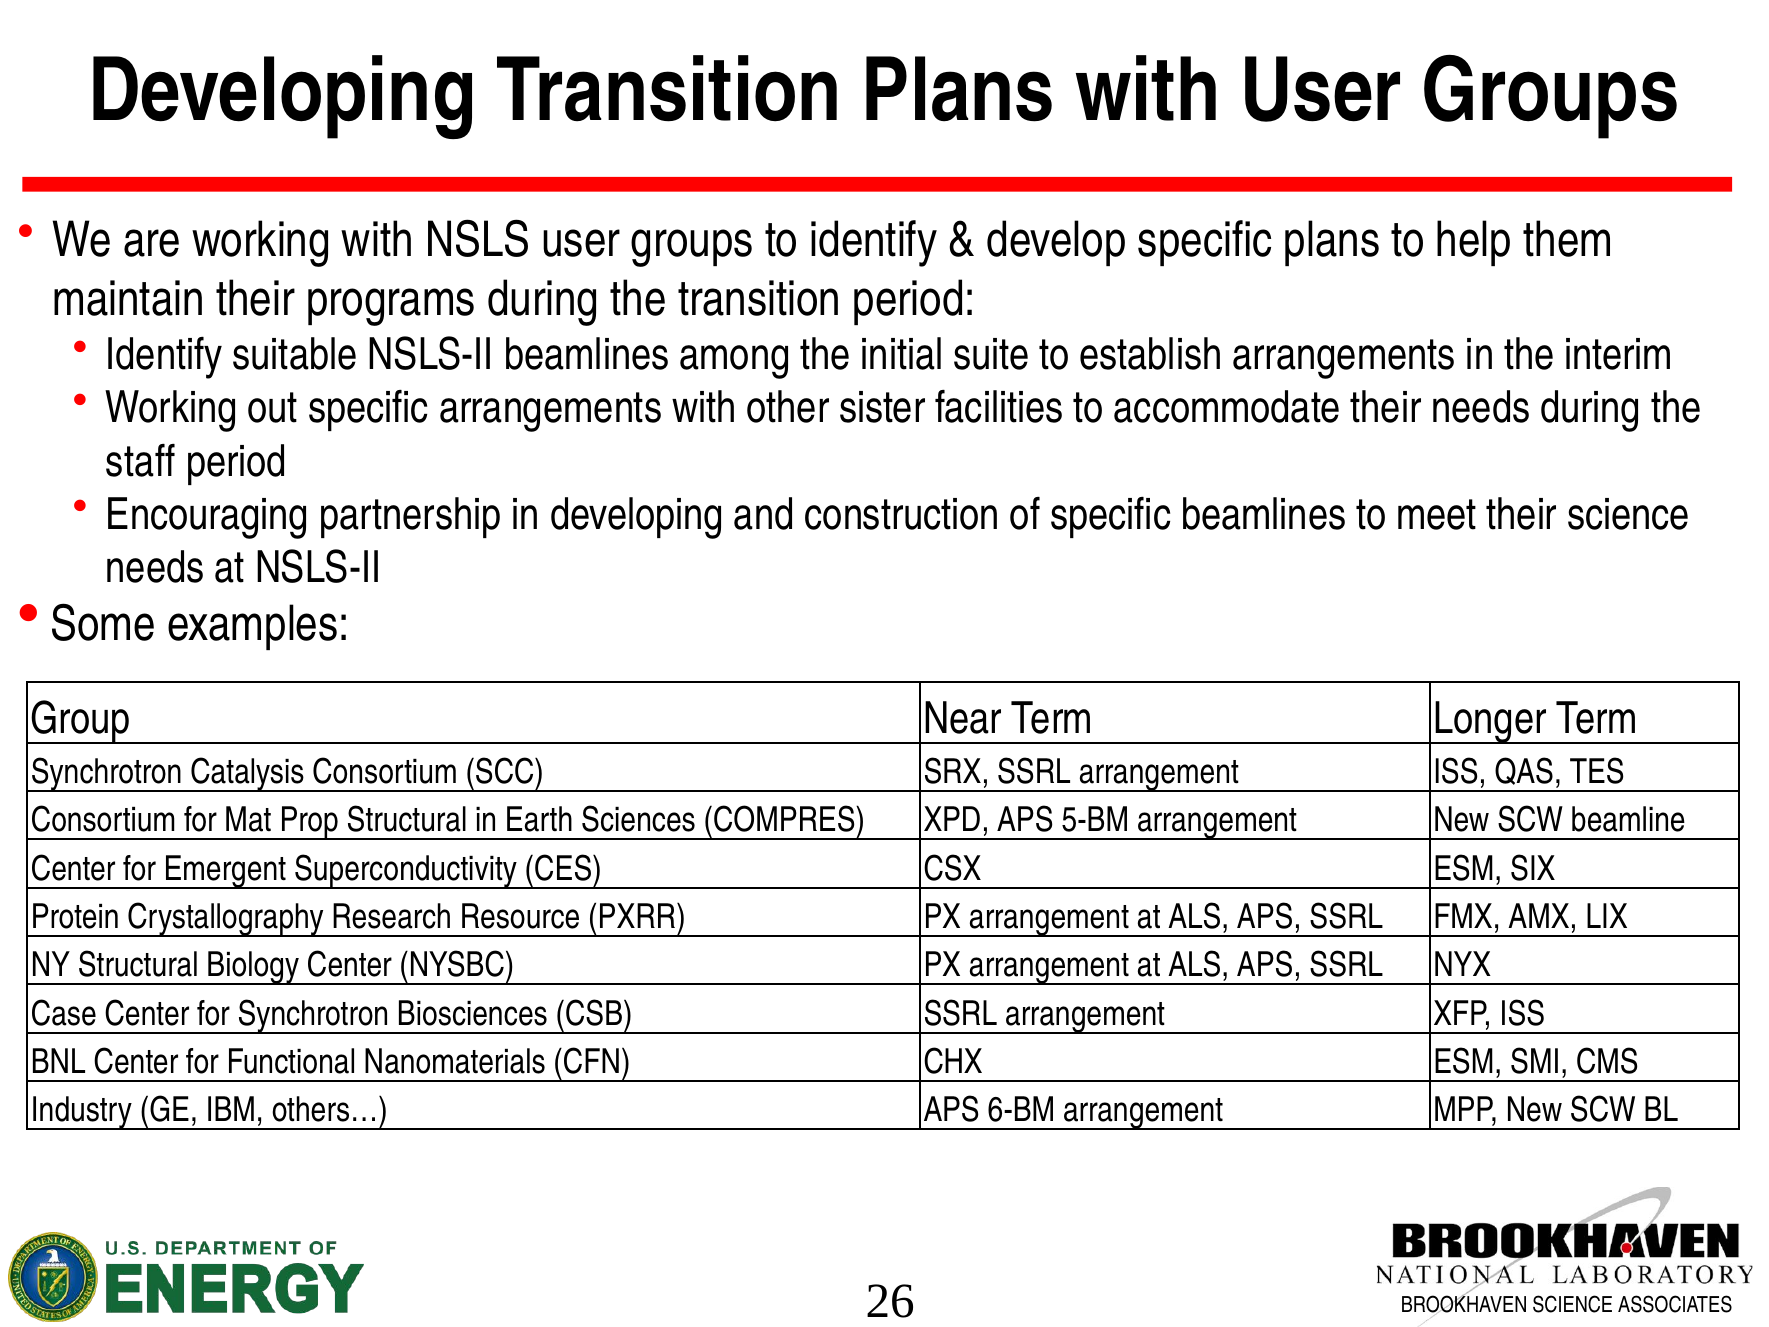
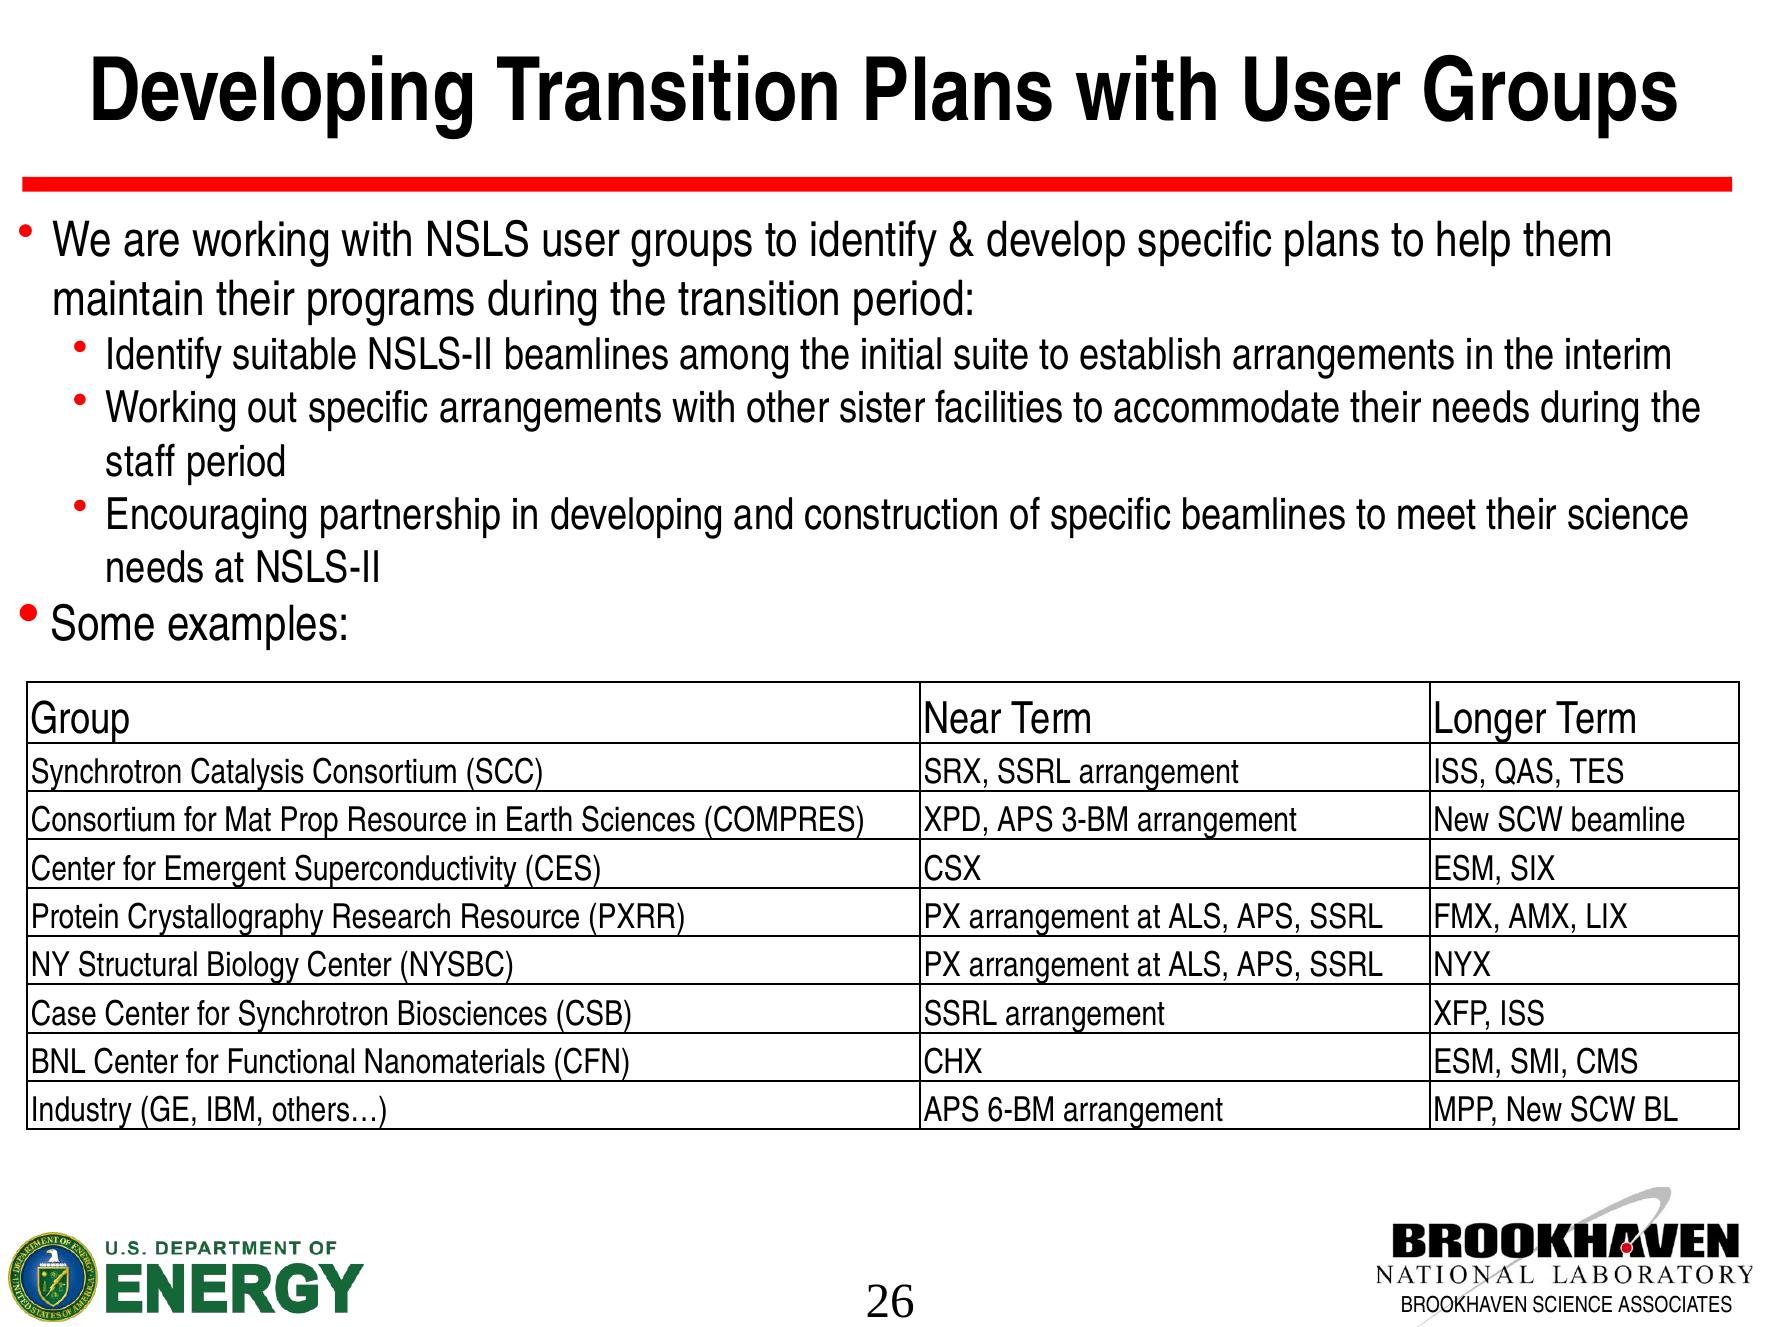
Prop Structural: Structural -> Resource (407, 820)
5-BM: 5-BM -> 3-BM (1095, 820)
